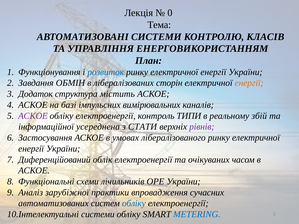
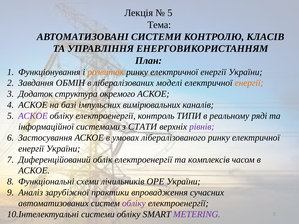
0: 0 -> 5 (170, 13)
розвиток colour: blue -> orange (106, 72)
сторін: сторін -> моделі (169, 83)
містить: містить -> окремого (117, 94)
збій: збій -> ряді (259, 116)
усереднена: усереднена -> системами (98, 127)
очікуваних: очікуваних -> комплексів (209, 160)
обліку colour: blue -> purple (134, 204)
METERING colour: blue -> purple (197, 215)
